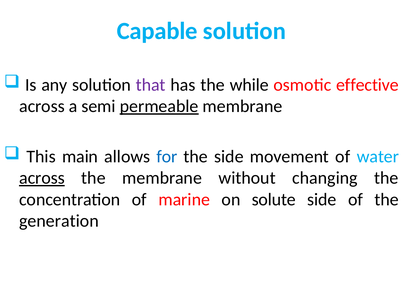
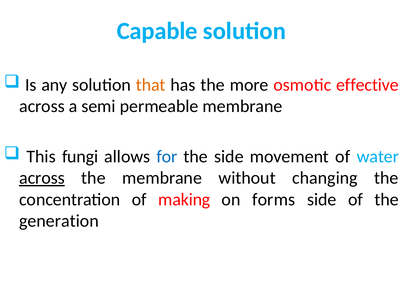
that colour: purple -> orange (151, 85)
while: while -> more (249, 85)
permeable underline: present -> none (159, 106)
main: main -> fungi (80, 157)
marine: marine -> making (184, 200)
solute: solute -> forms (274, 200)
